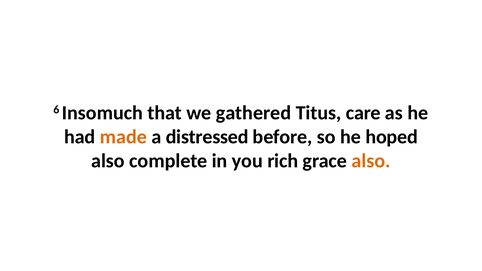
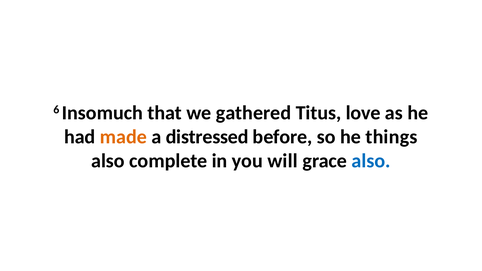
care: care -> love (363, 113)
hoped: hoped -> things (391, 137)
rich: rich -> will (283, 161)
also colour: orange -> blue (371, 161)
